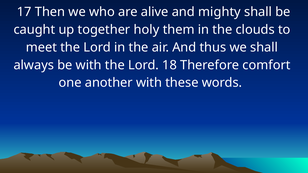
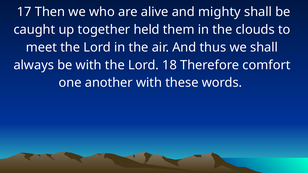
holy: holy -> held (147, 30)
